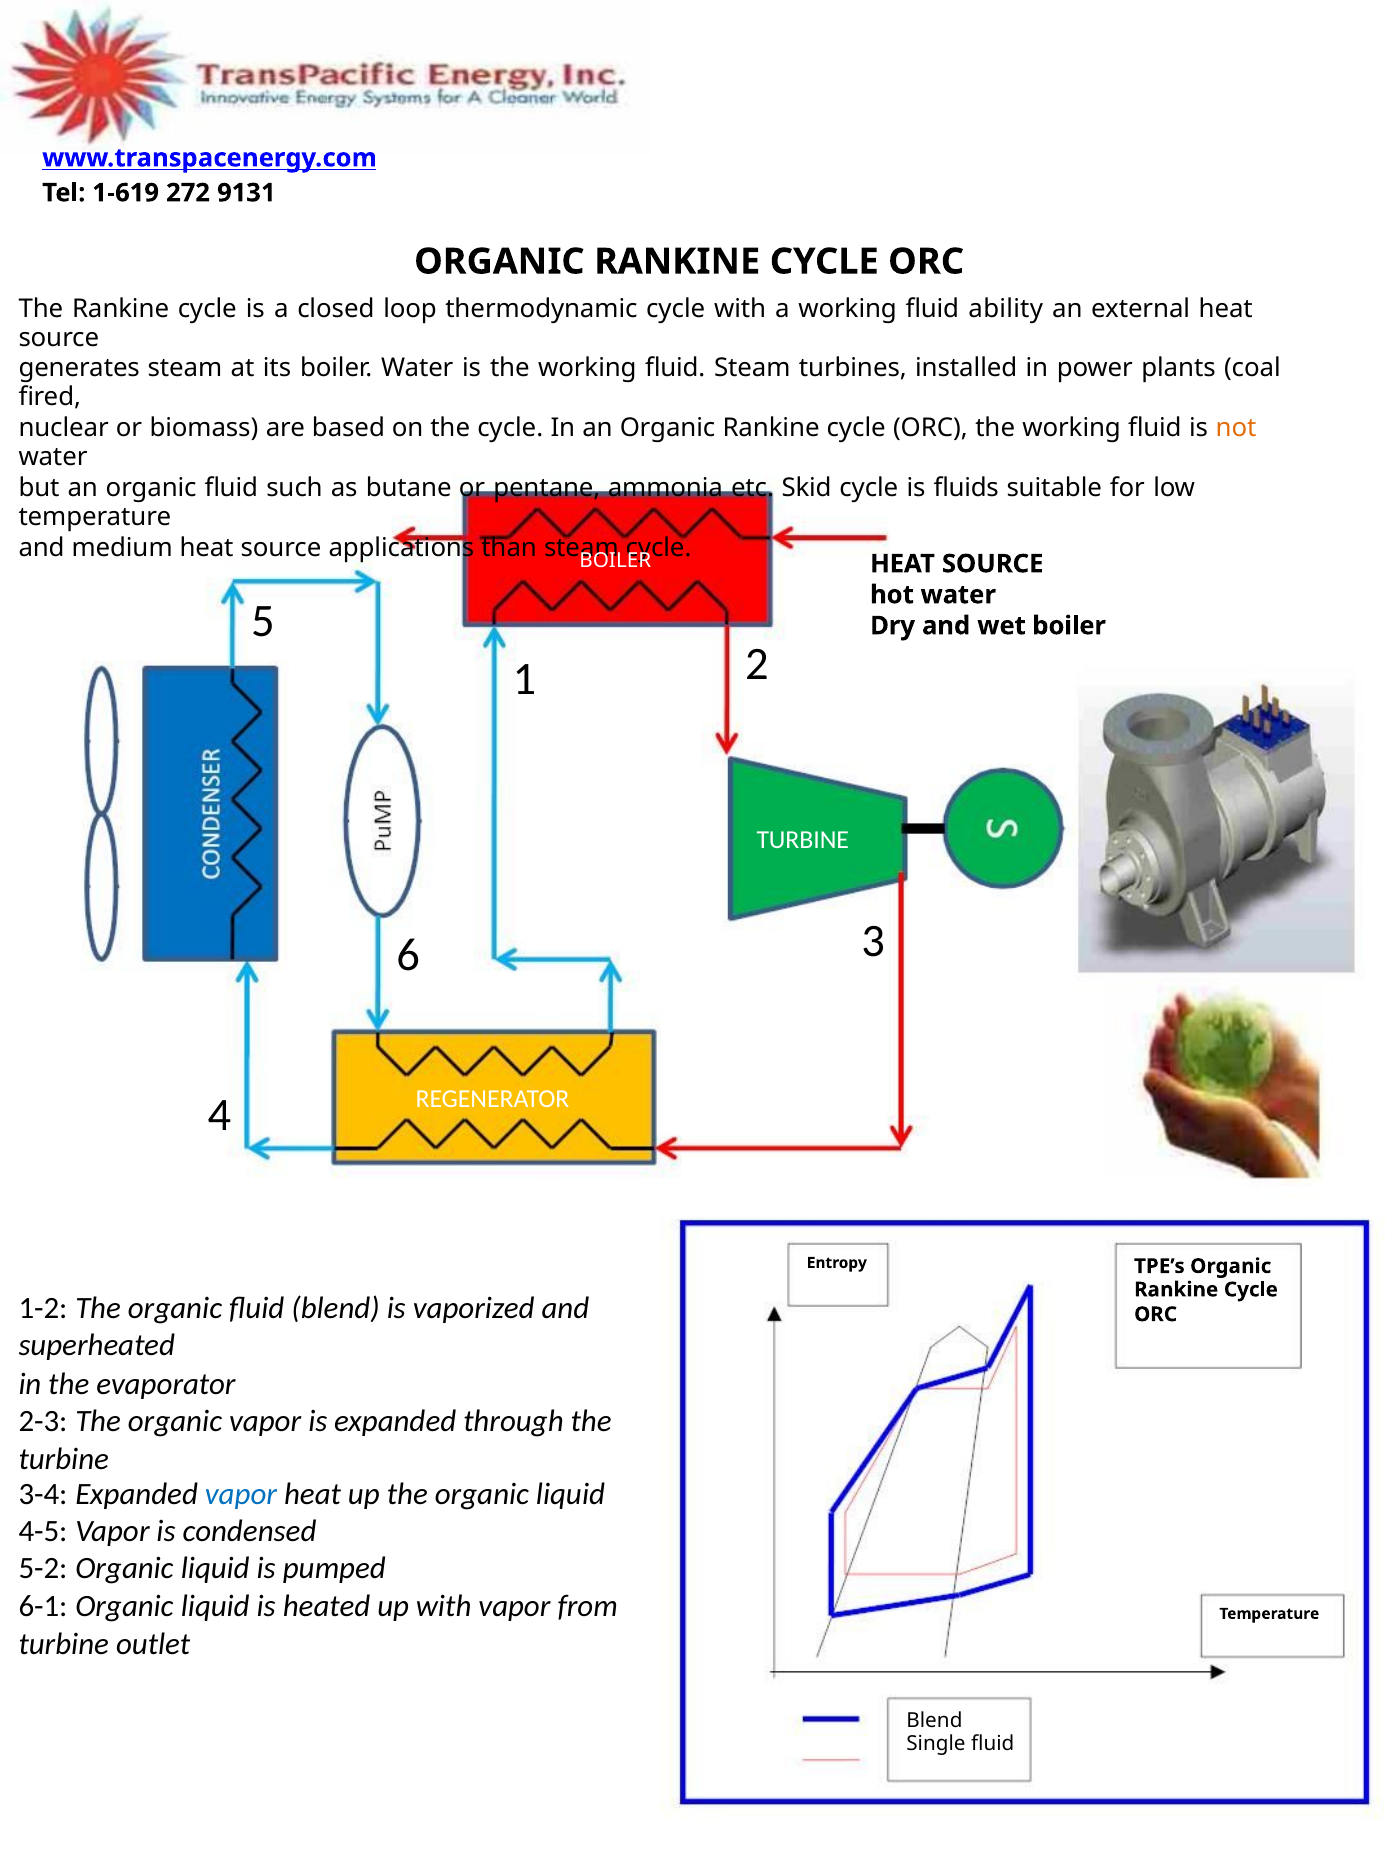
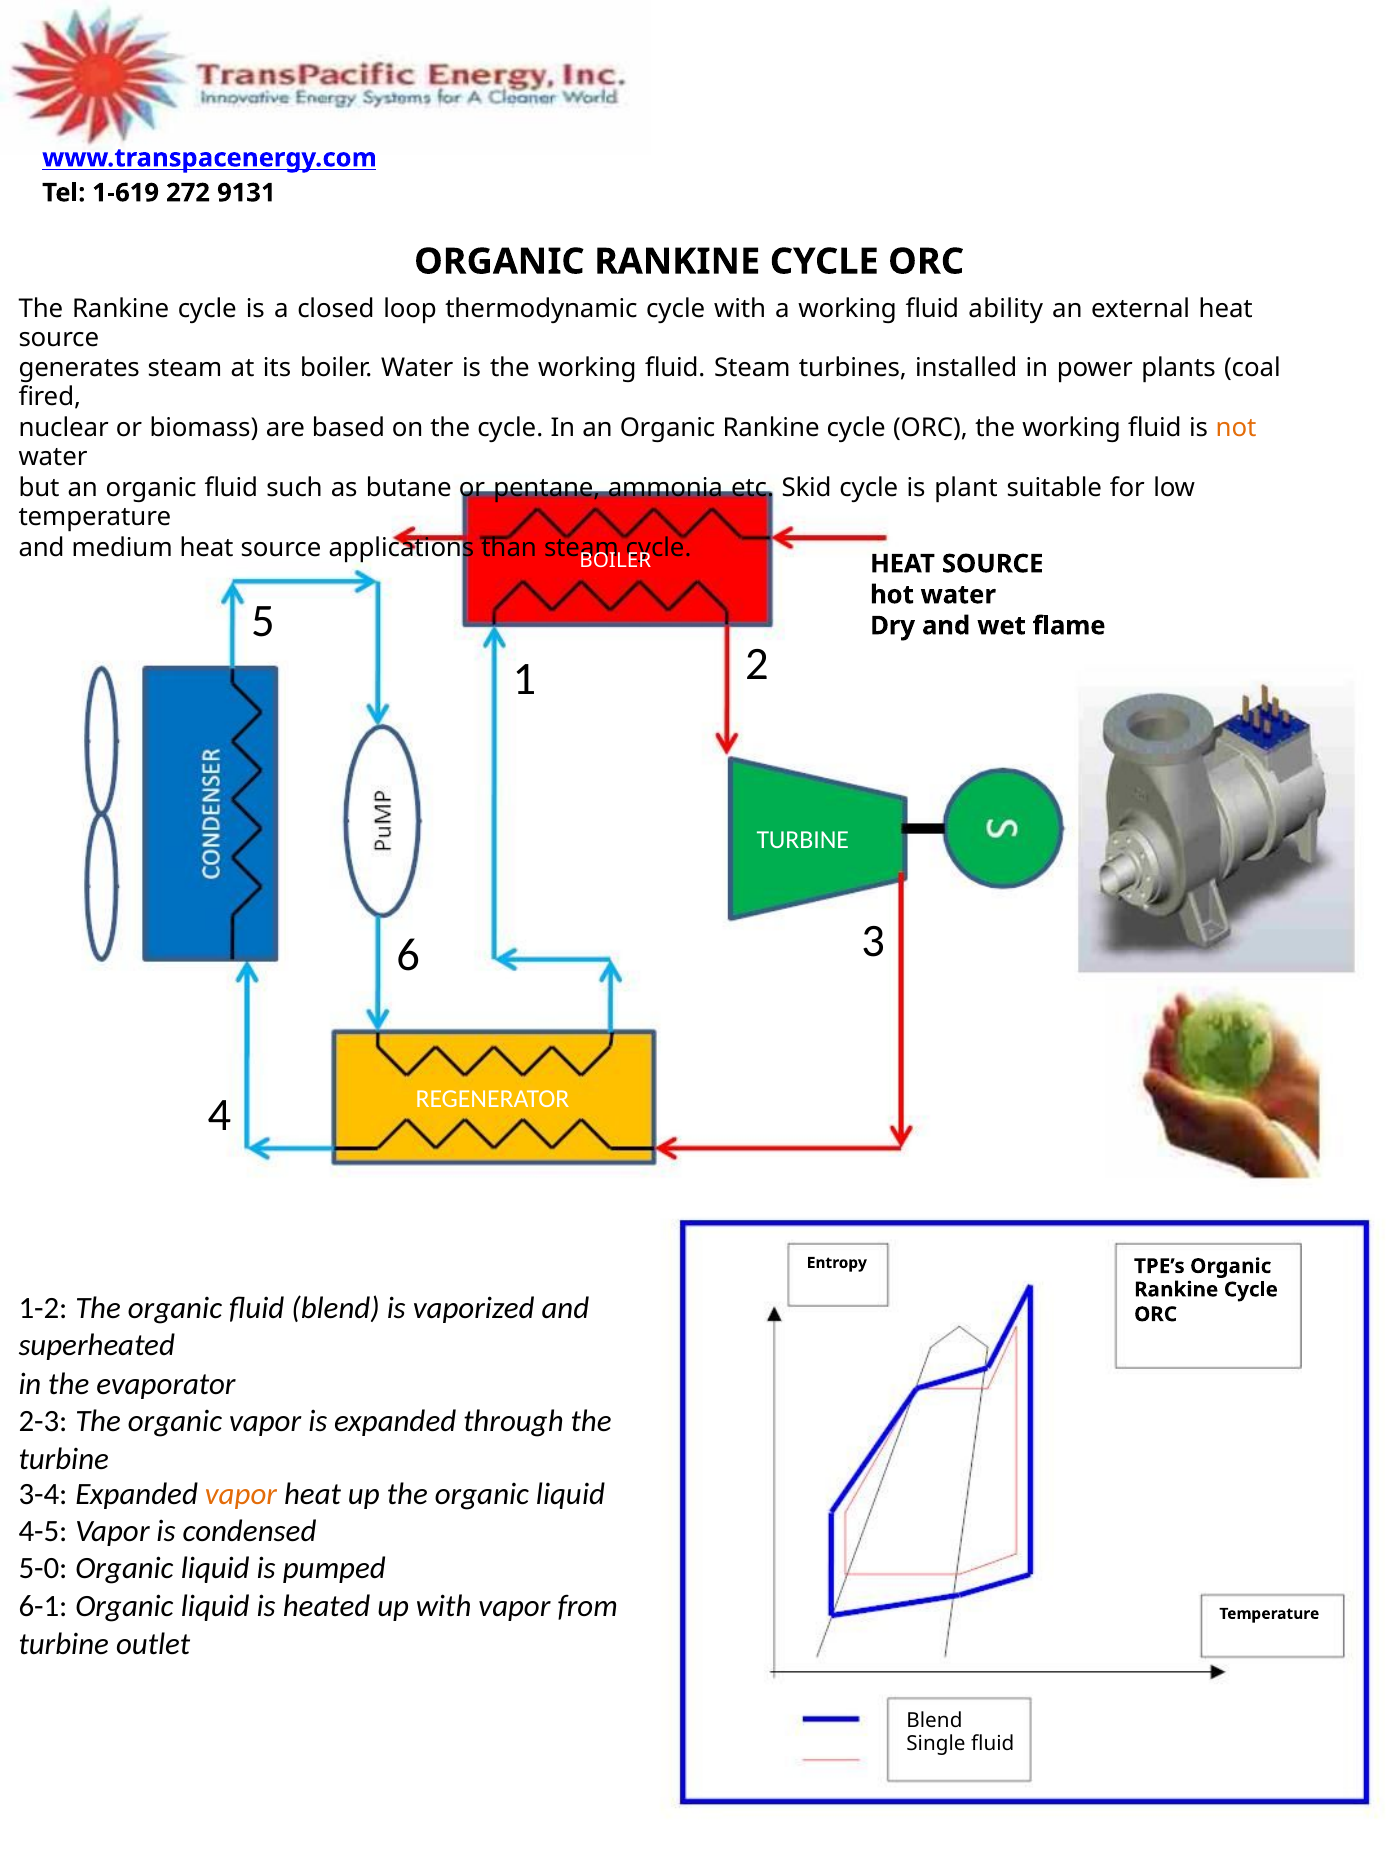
fluids: fluids -> plant (966, 488)
wet boiler: boiler -> flame (1069, 626)
vapor colour: blue -> orange (241, 1494)
5-2: 5-2 -> 5-0 (43, 1569)
